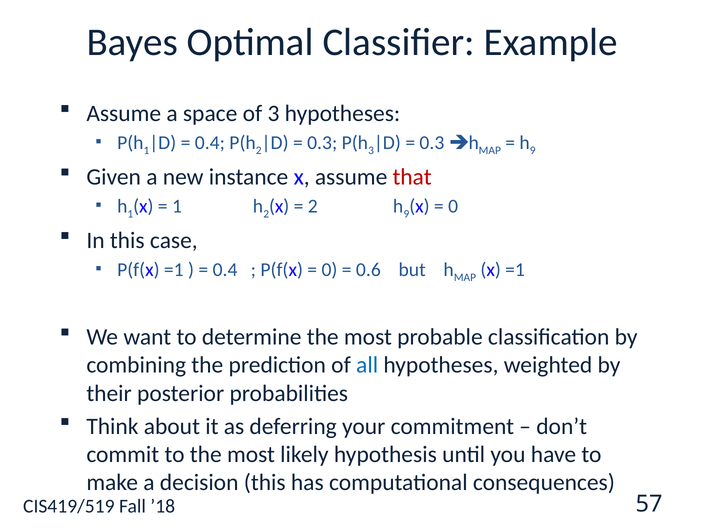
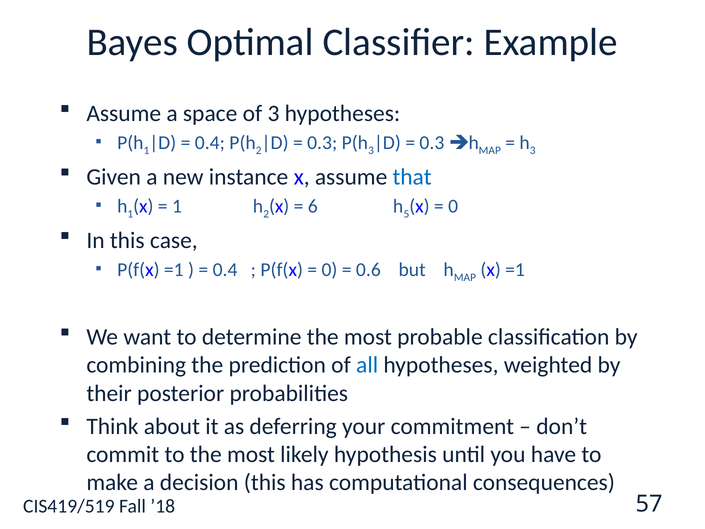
9: 9 -> 3 (533, 150)
that colour: red -> blue (412, 177)
2: 2 -> 6 (313, 206)
9: 9 -> 5 (406, 214)
